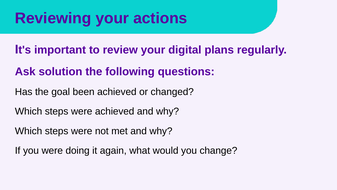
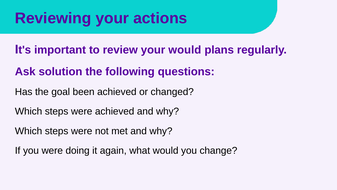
your digital: digital -> would (185, 50)
